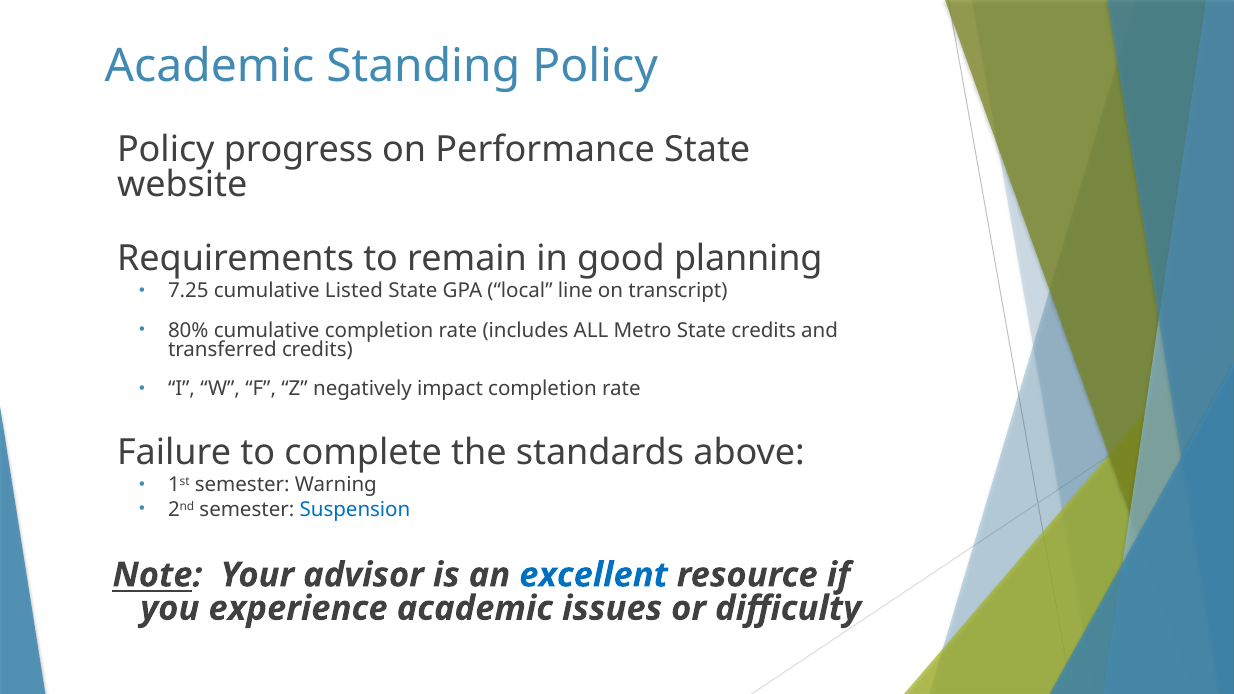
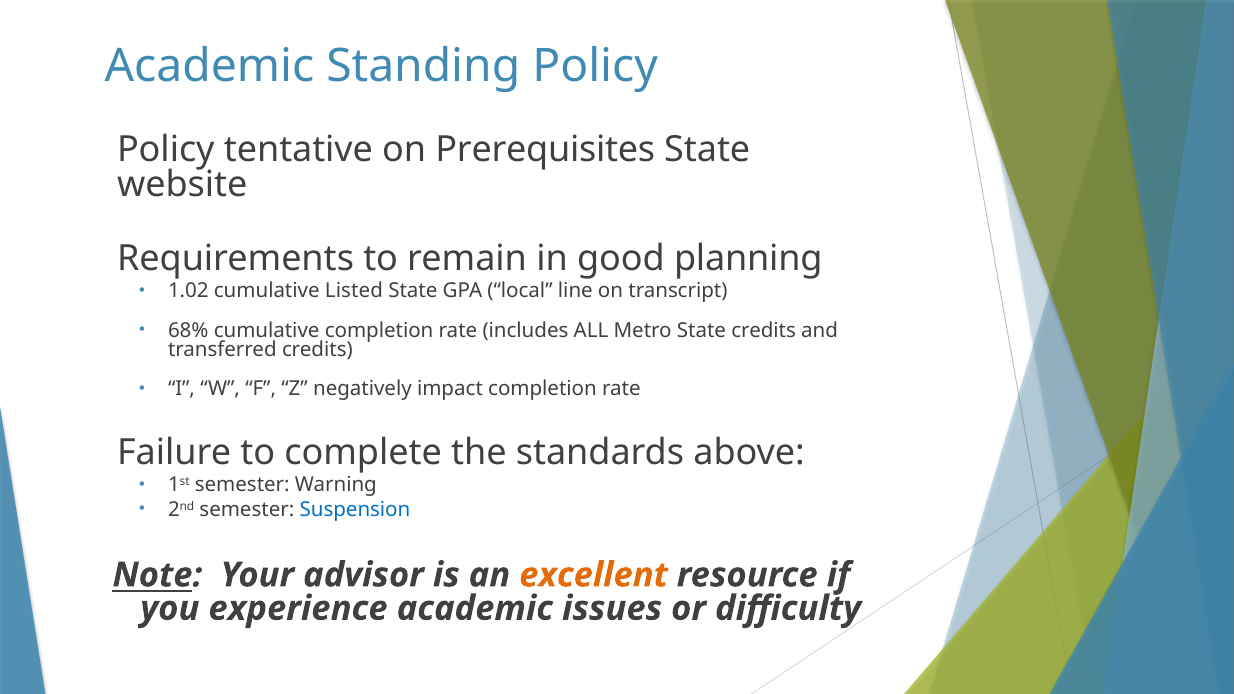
progress: progress -> tentative (298, 150)
Performance: Performance -> Prerequisites (545, 150)
7.25: 7.25 -> 1.02 (188, 291)
80%: 80% -> 68% (188, 330)
excellent colour: blue -> orange (593, 575)
